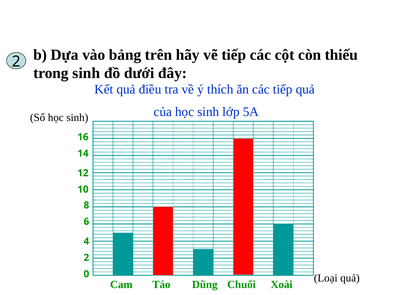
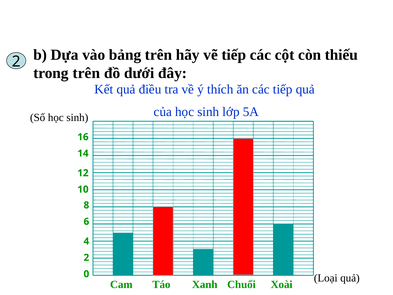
trong sinh: sinh -> trên (86, 73)
Dũng: Dũng -> Xanh (205, 284)
